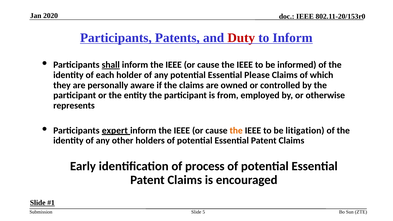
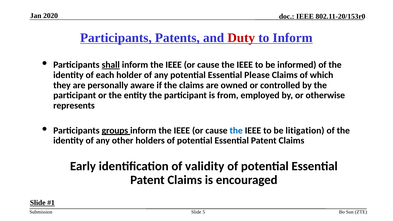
expert: expert -> groups (115, 130)
the colour: orange -> blue (236, 130)
process: process -> validity (205, 166)
